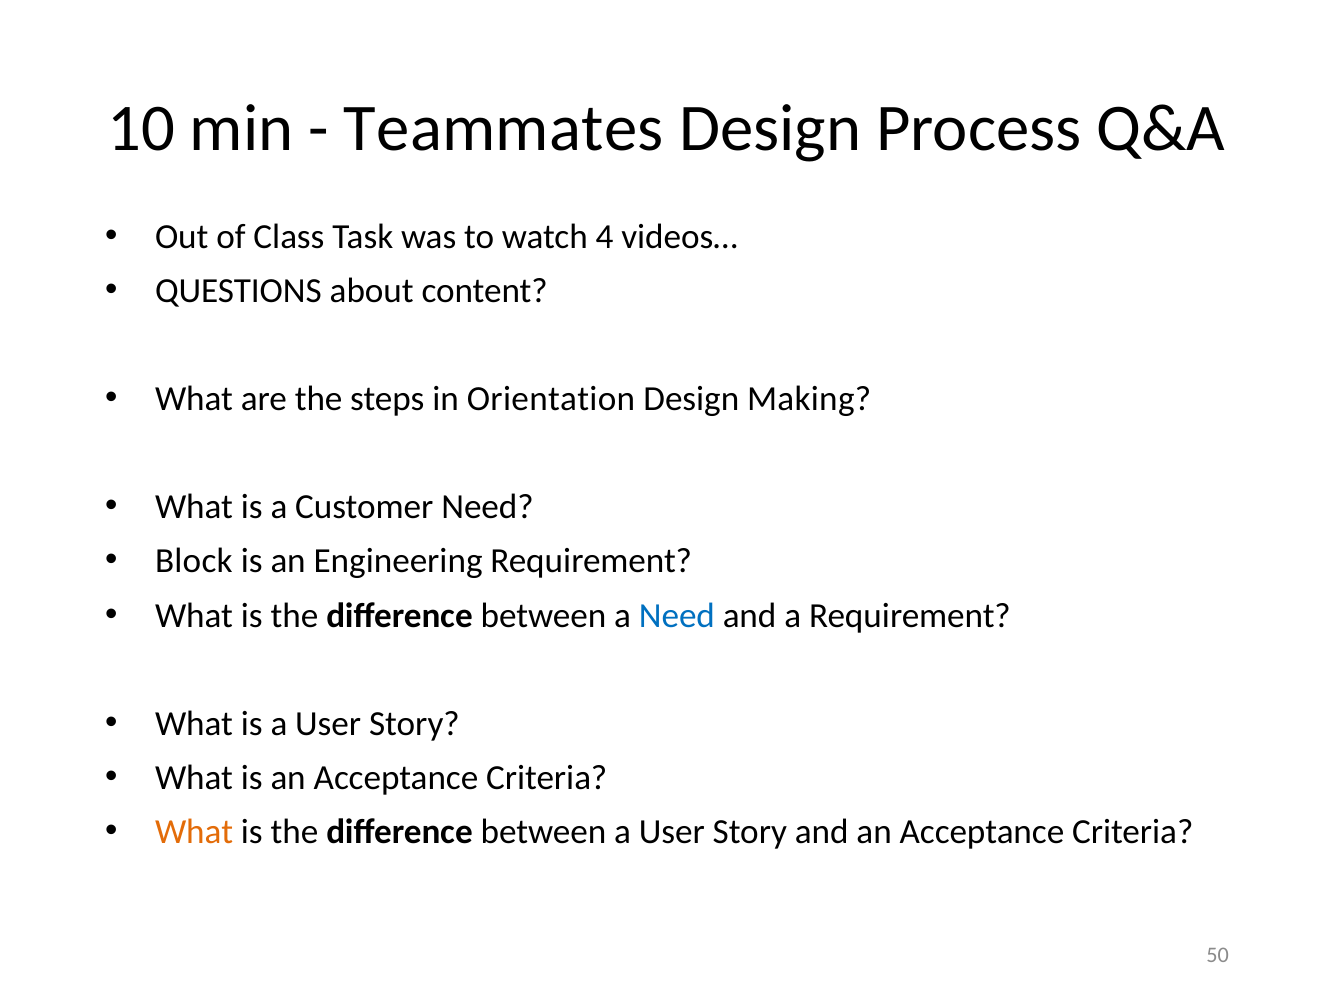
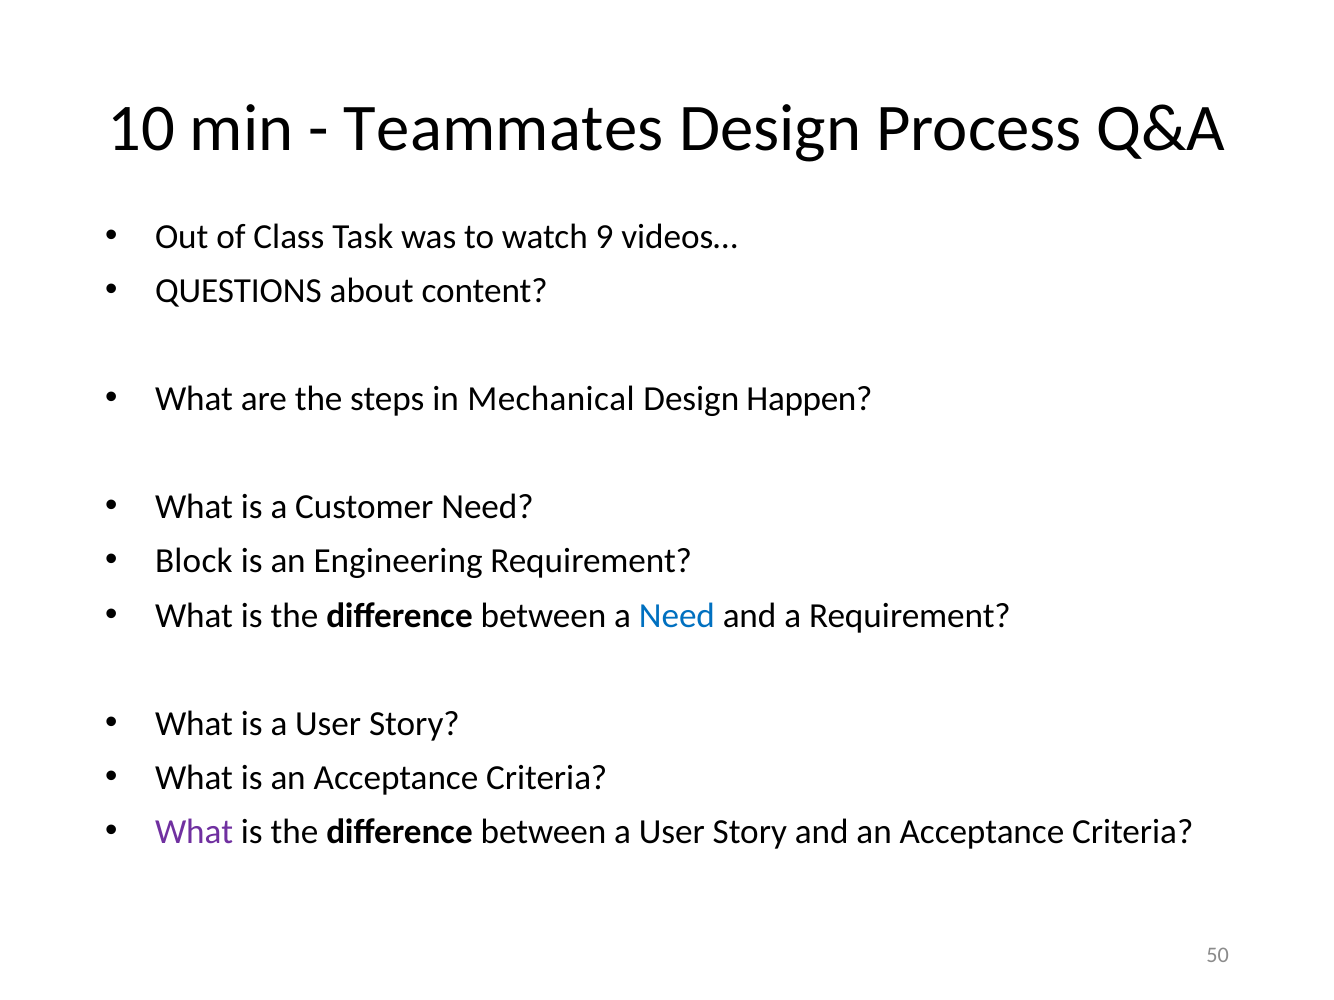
4: 4 -> 9 (605, 237)
Orientation: Orientation -> Mechanical (551, 399)
Making: Making -> Happen (809, 399)
What colour: orange -> purple (194, 832)
